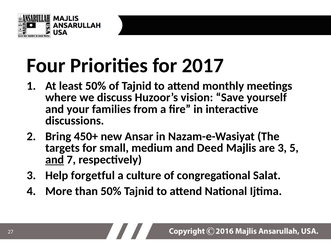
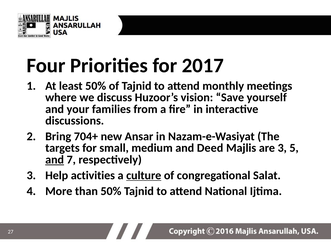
450+: 450+ -> 704+ (86, 137)
forgetful: forgetful -> activities (93, 176)
culture underline: none -> present (144, 176)
